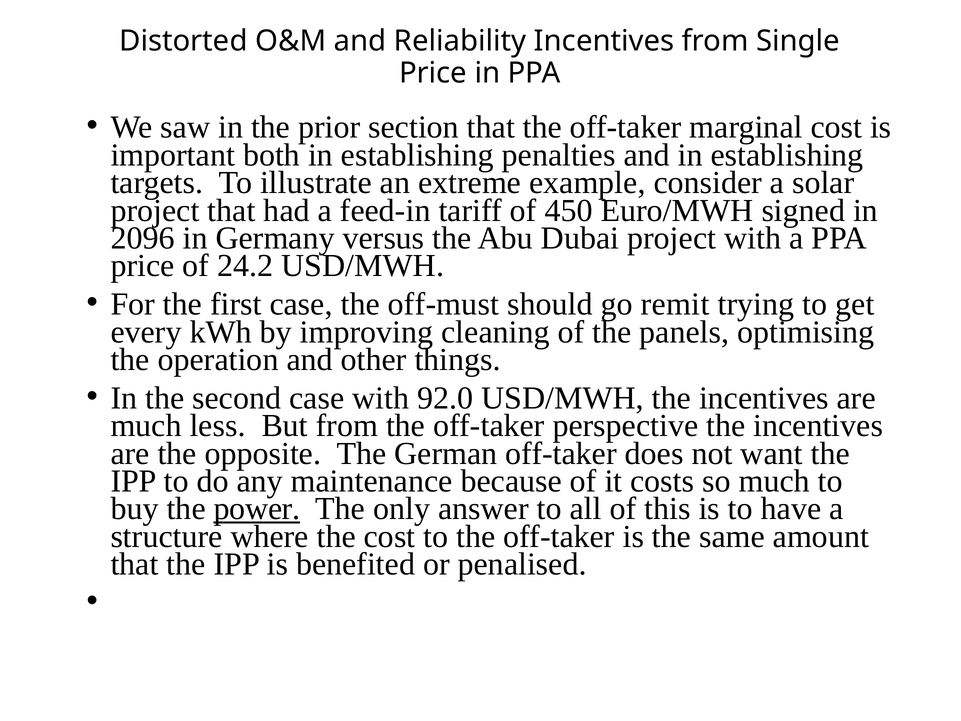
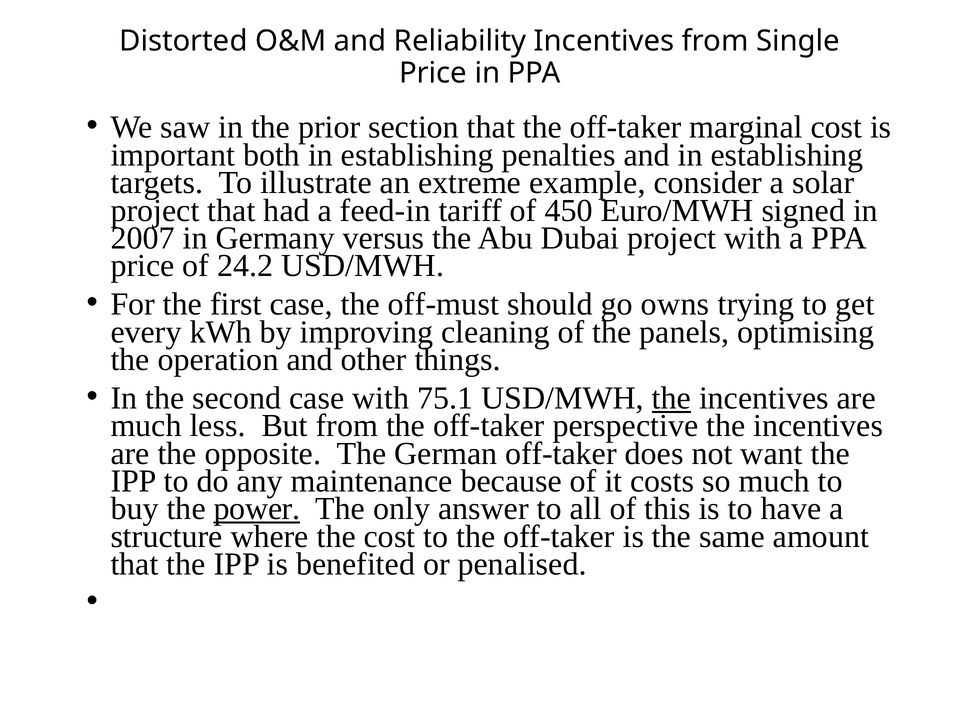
2096: 2096 -> 2007 (143, 238)
remit: remit -> owns (675, 304)
92.0: 92.0 -> 75.1 (445, 398)
the underline: none -> present (671, 398)
